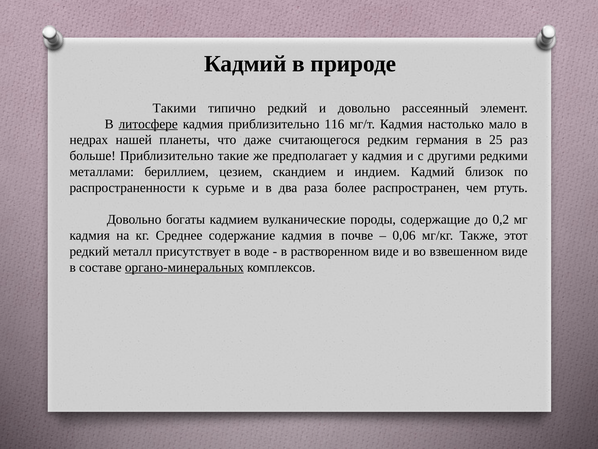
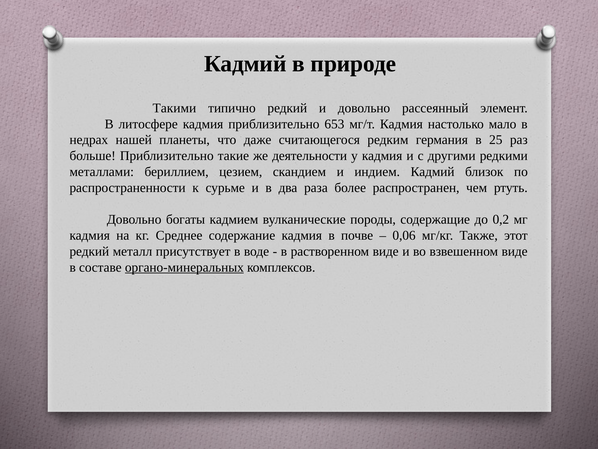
литосфере underline: present -> none (148, 124)
116: 116 -> 653 (334, 124)
предполагает: предполагает -> деятельности (310, 156)
